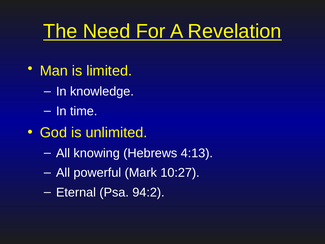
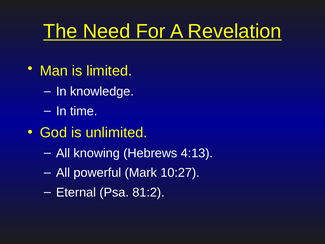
94:2: 94:2 -> 81:2 (148, 192)
